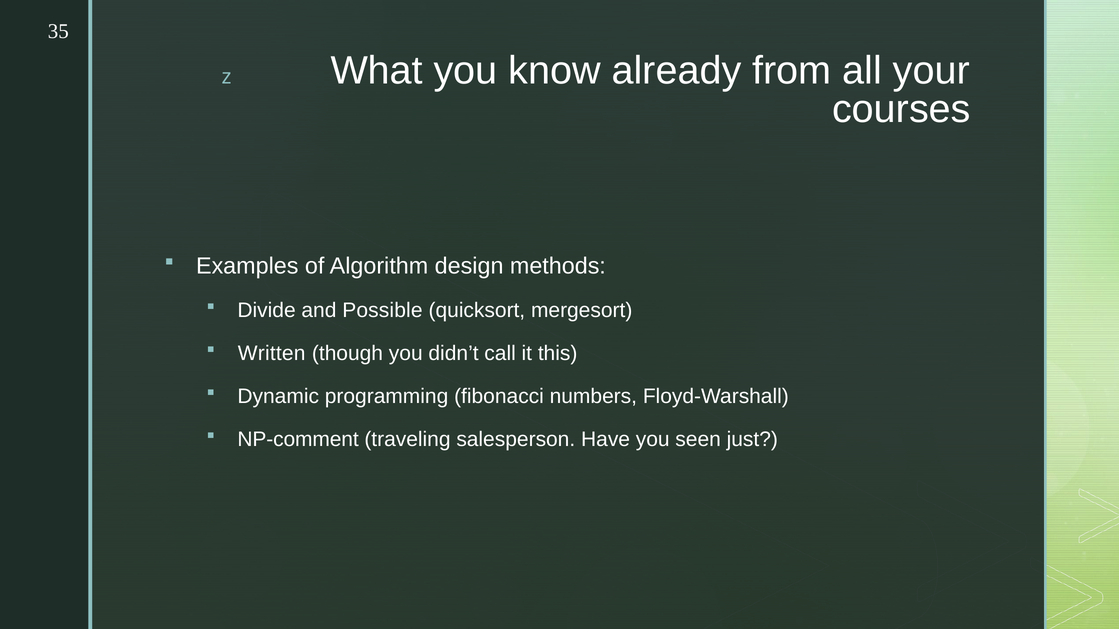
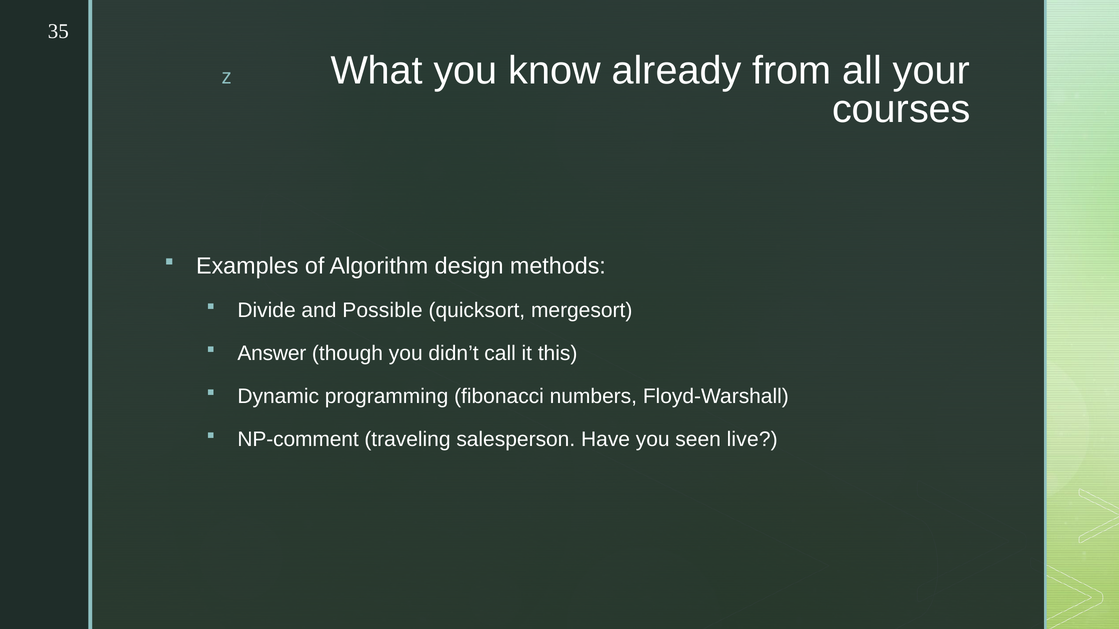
Written: Written -> Answer (272, 353)
just: just -> live (752, 439)
